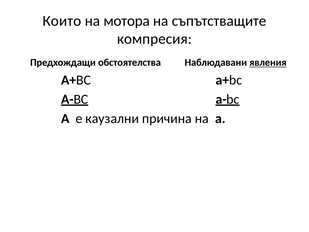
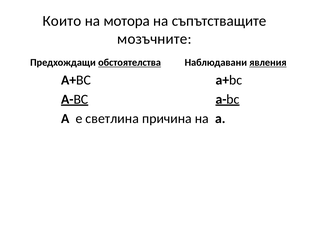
компресия: компресия -> мозъчните (154, 39)
обстоятелства underline: none -> present (130, 63)
каузални: каузални -> светлина (112, 118)
